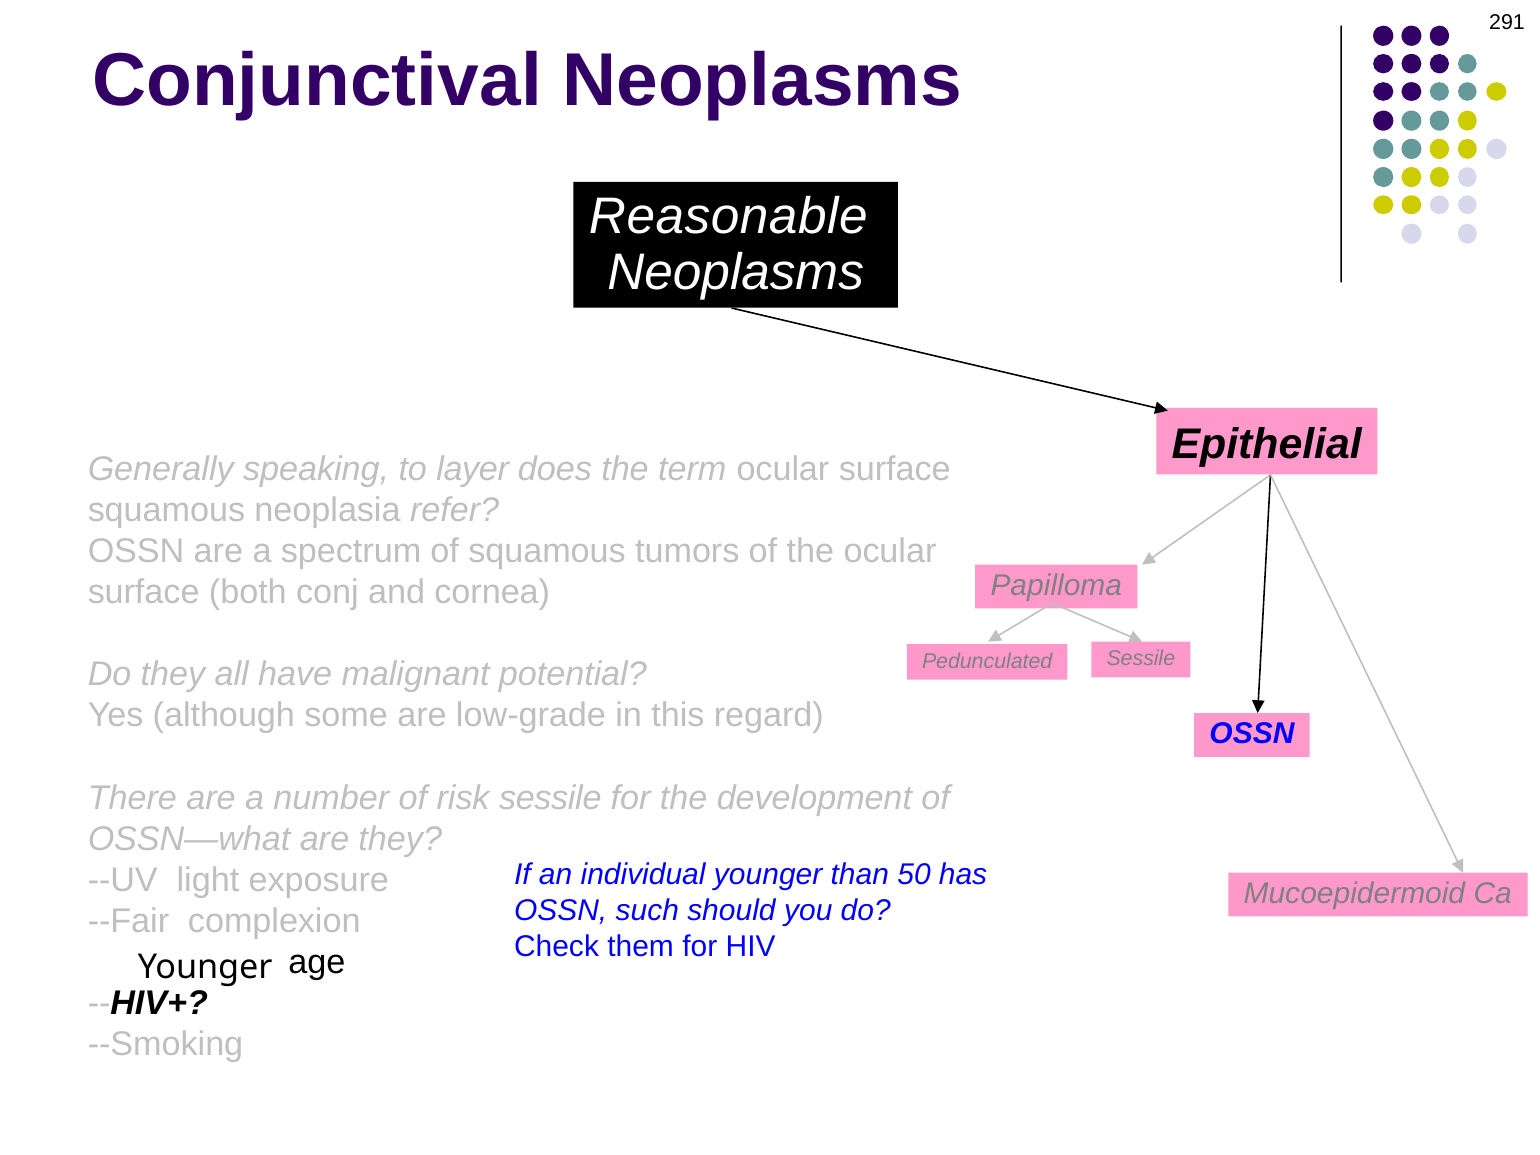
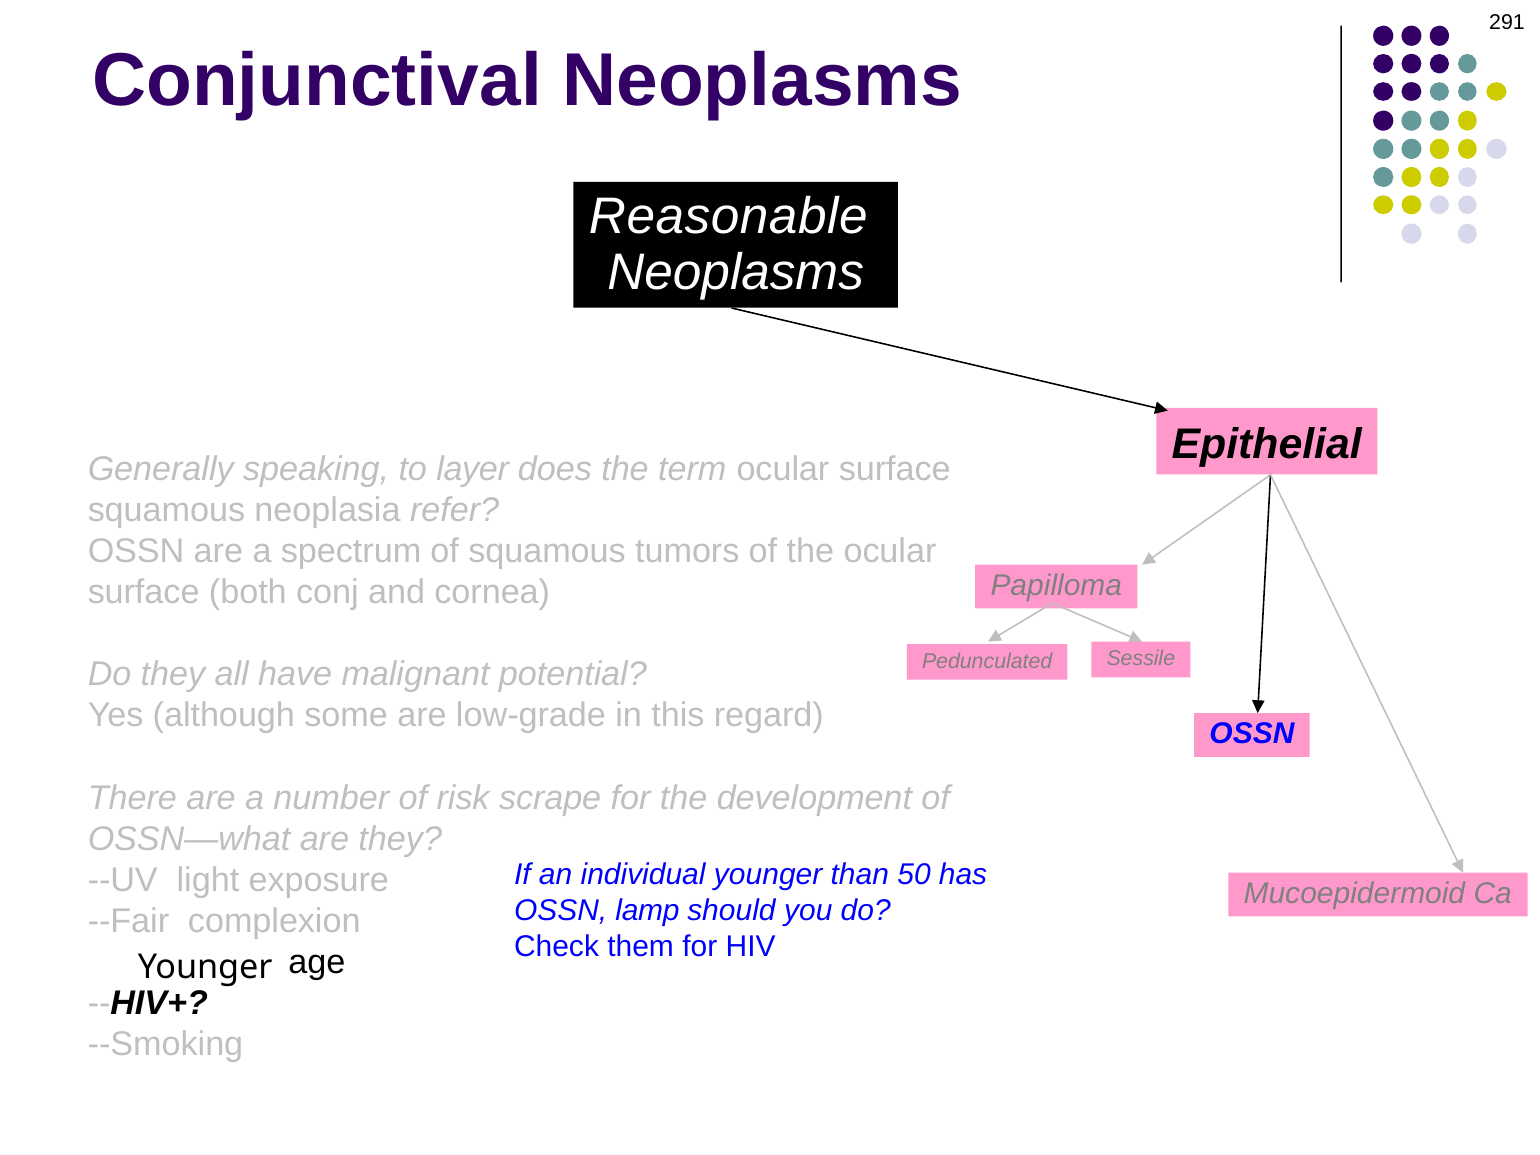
risk sessile: sessile -> scrape (550, 798)
such: such -> lamp (647, 910)
